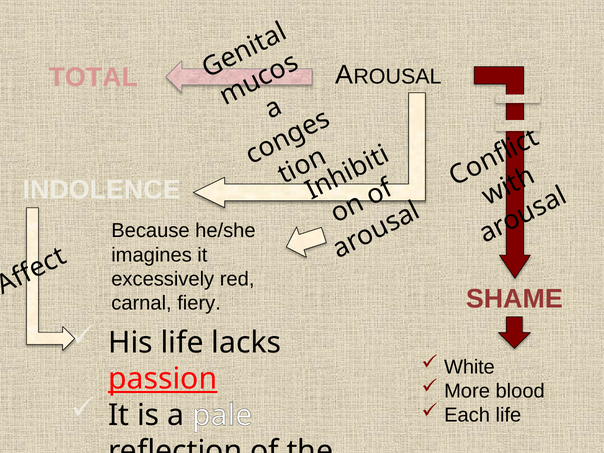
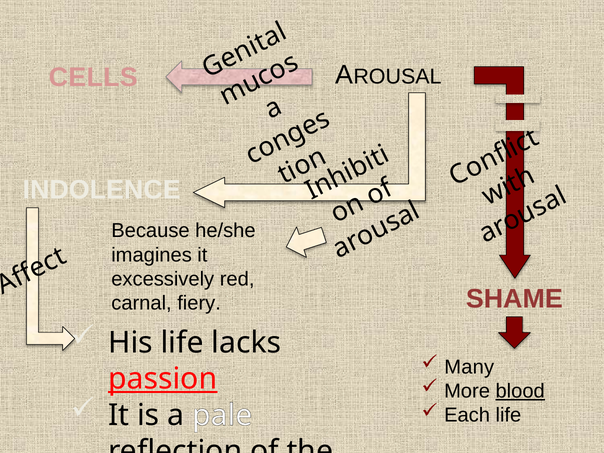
TOTAL: TOTAL -> CELLS (93, 78)
White: White -> Many (469, 367)
blood underline: none -> present (520, 391)
